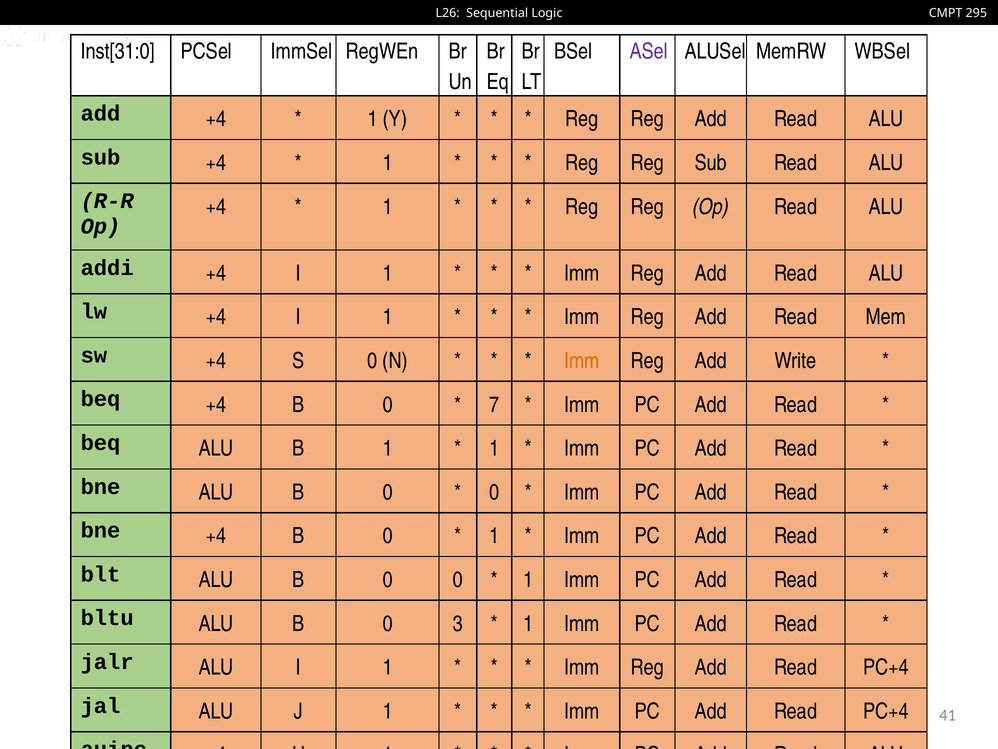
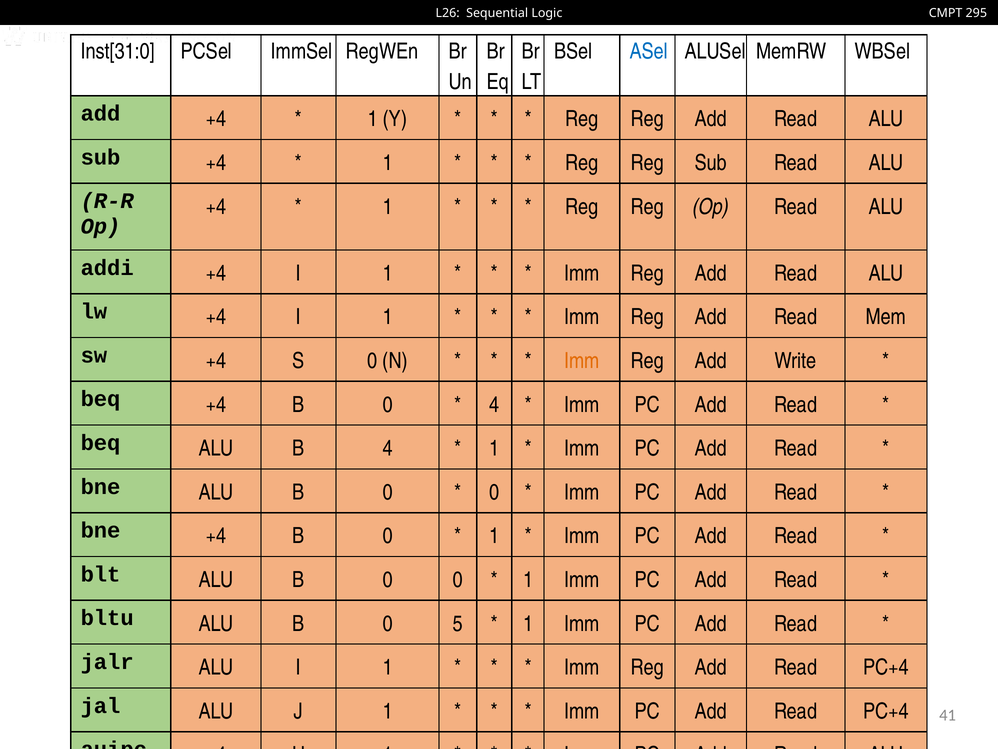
ASel colour: purple -> blue (649, 52)
7: 7 -> 4 (494, 404)
B 1: 1 -> 4 (388, 448)
3: 3 -> 5 (458, 623)
